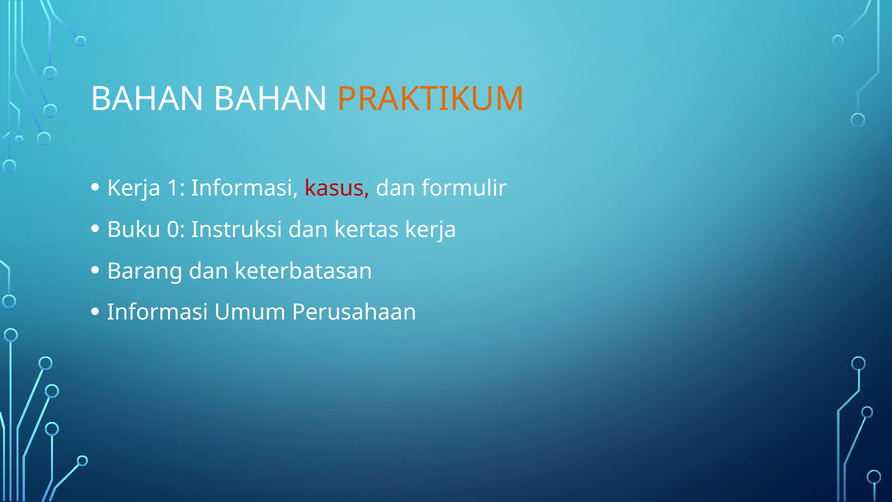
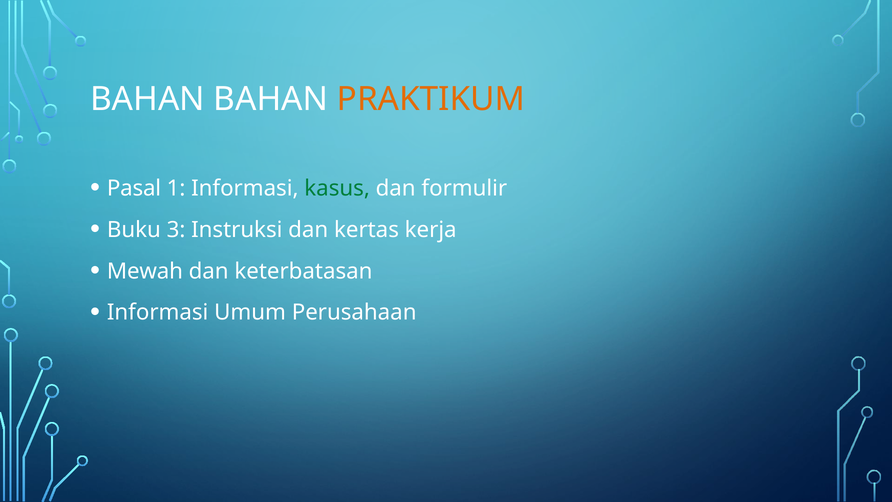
Kerja: Kerja -> Pasal (134, 188)
kasus colour: red -> green (337, 188)
0: 0 -> 3 (176, 230)
Barang: Barang -> Mewah (145, 271)
